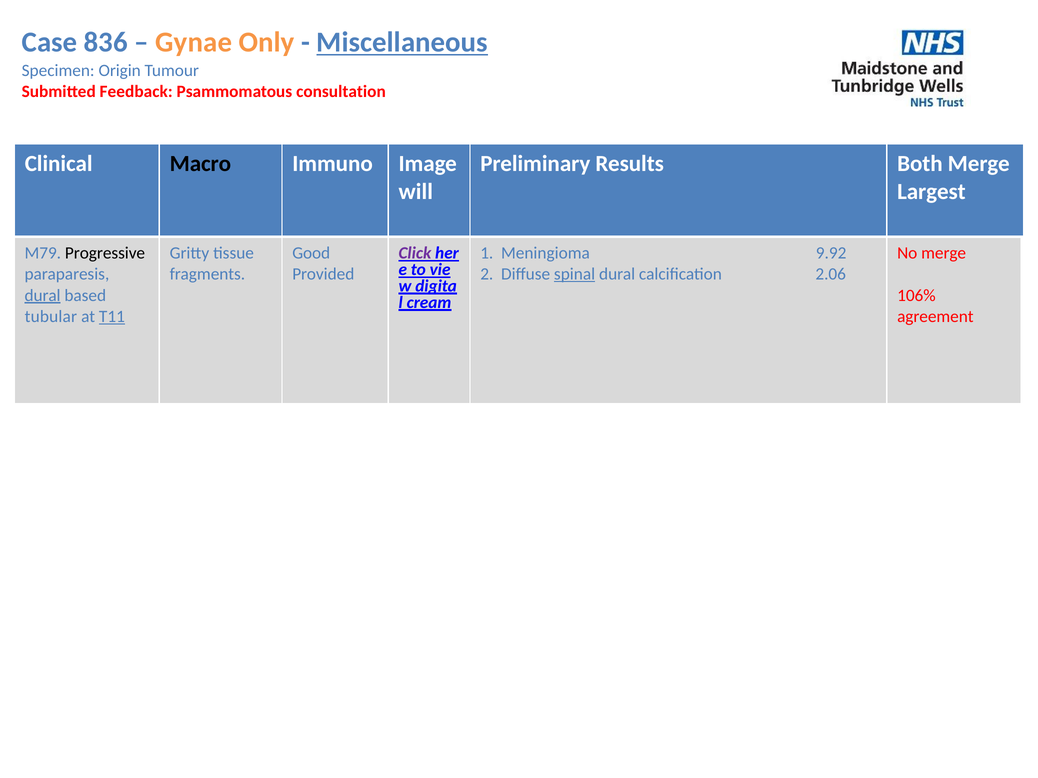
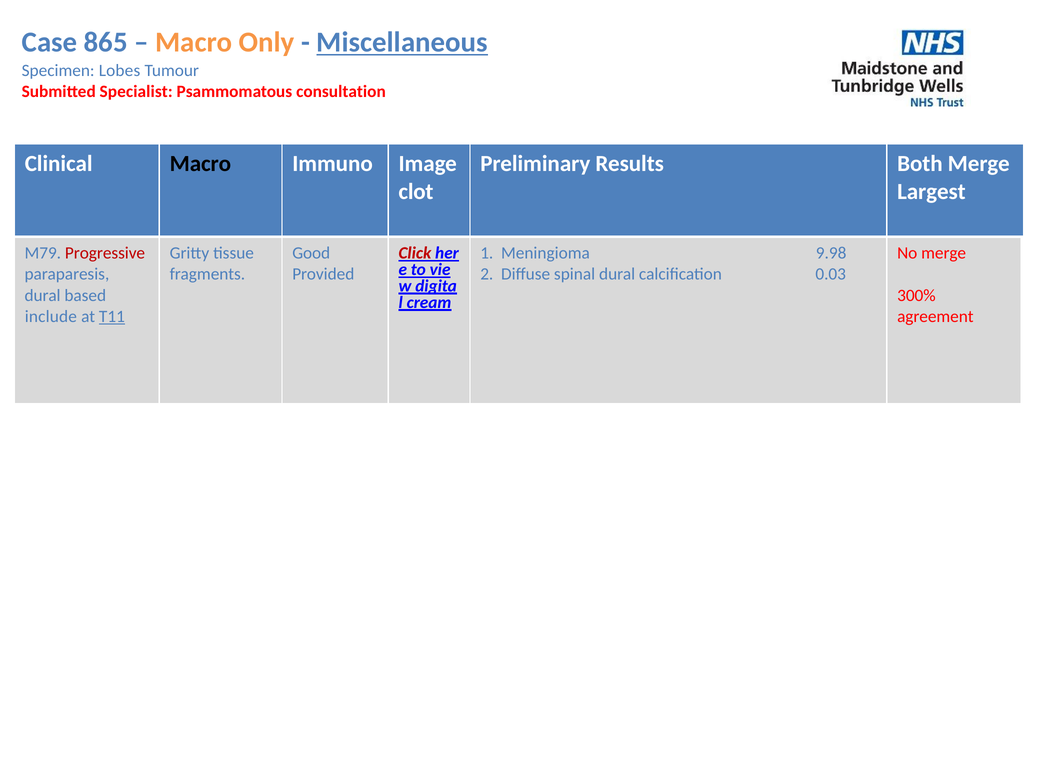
836: 836 -> 865 (106, 42)
Gynae: Gynae -> Macro (194, 42)
Origin: Origin -> Lobes (120, 71)
Feedback: Feedback -> Specialist (136, 92)
will: will -> clot (416, 192)
Progressive colour: black -> red (105, 253)
Click colour: purple -> red (415, 253)
9.92: 9.92 -> 9.98 (831, 253)
spinal underline: present -> none (575, 274)
2.06: 2.06 -> 0.03 (831, 274)
dural underline: present -> none (43, 296)
106%: 106% -> 300% (916, 296)
tubular: tubular -> include (51, 317)
